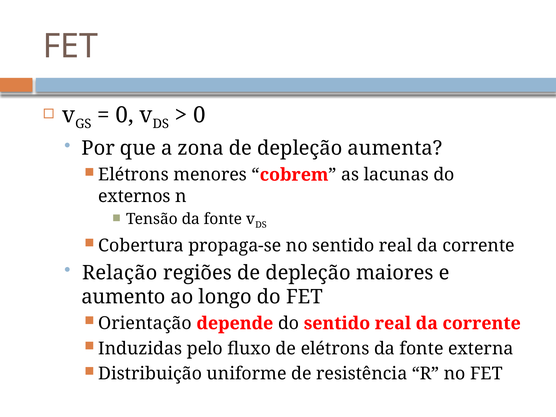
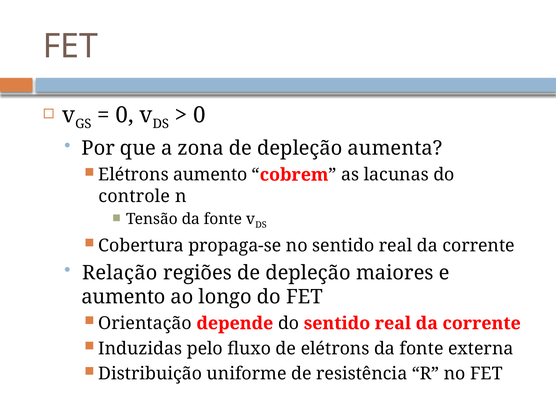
Elétrons menores: menores -> aumento (210, 175)
externos: externos -> controle (134, 196)
